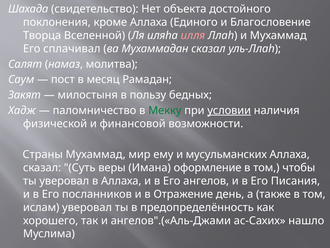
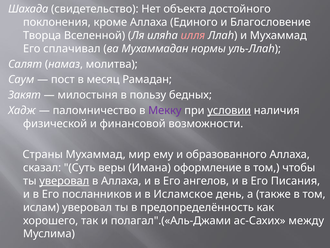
Мухаммадан сказал: сказал -> нормы (208, 49)
Мекку colour: green -> purple (165, 110)
мусульманских: мусульманских -> образованного (226, 154)
уверовал underline: none -> present (64, 181)
Отражение: Отражение -> Исламское (183, 194)
ангелов".(«Аль-Джами: ангелов".(«Аль-Джами -> полагал".(«Аль-Джами (171, 220)
нашло: нашло -> между (306, 220)
